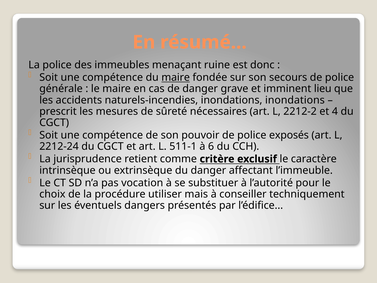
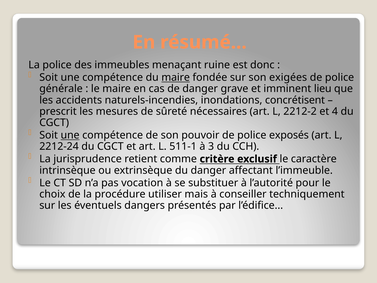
secours: secours -> exigées (288, 77)
inondations inondations: inondations -> concrétisent (295, 100)
une underline: none -> present (70, 135)
6: 6 -> 3 (211, 146)
